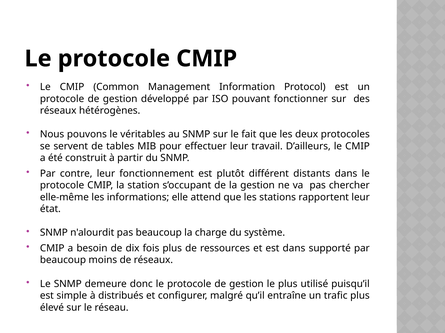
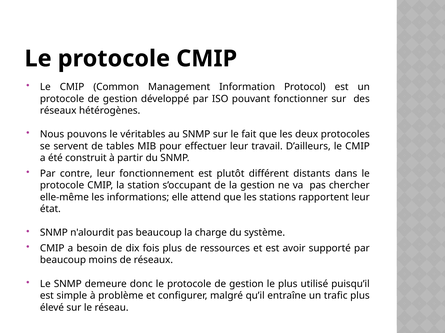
est dans: dans -> avoir (294, 249)
distribués: distribués -> problème (121, 296)
